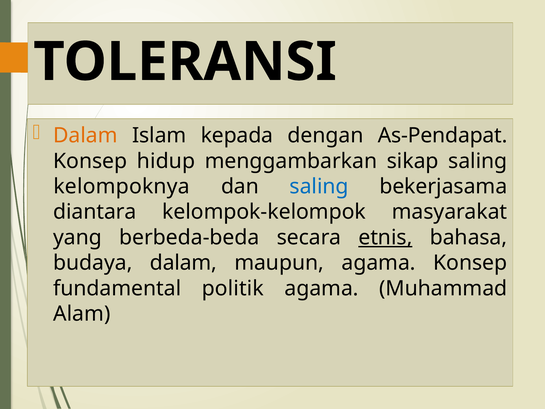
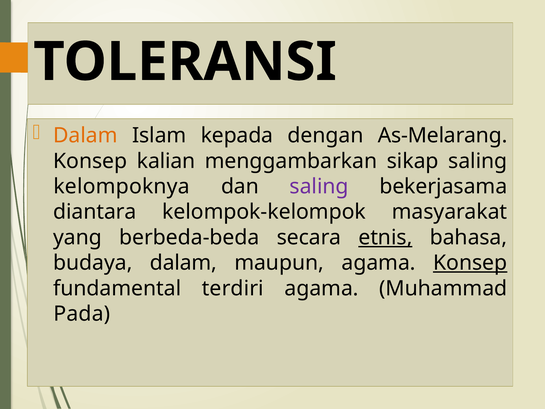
As-Pendapat: As-Pendapat -> As-Melarang (443, 135)
hidup: hidup -> kalian (166, 161)
saling colour: blue -> purple (319, 186)
Konsep underline: none -> present (470, 263)
politik: politik -> terdiri (233, 288)
Alam: Alam -> Pada (82, 314)
